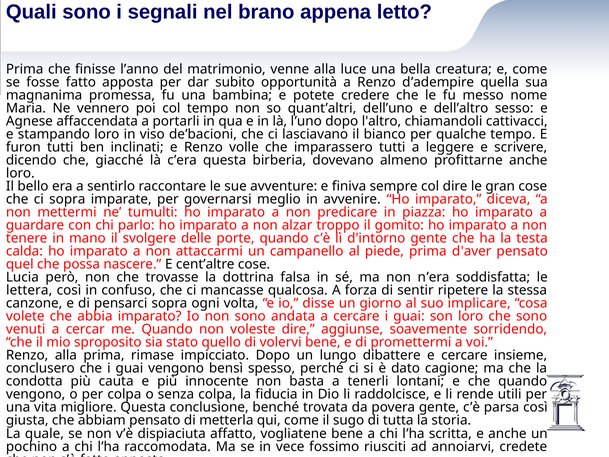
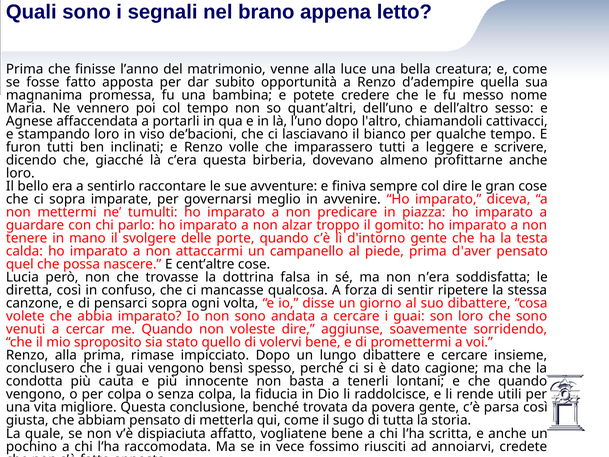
lettera: lettera -> diretta (29, 290)
suo implicare: implicare -> dibattere (479, 303)
